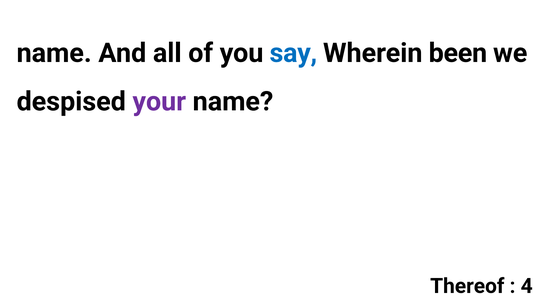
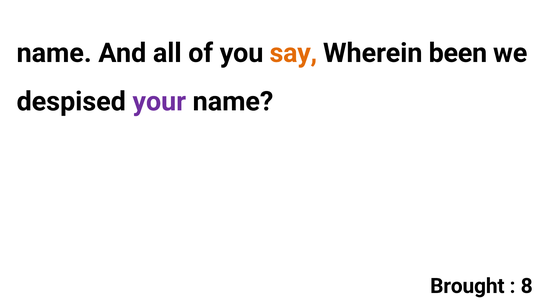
say colour: blue -> orange (293, 53)
Thereof: Thereof -> Brought (467, 286)
4: 4 -> 8 (527, 286)
